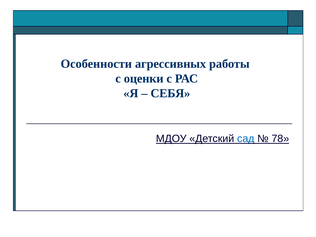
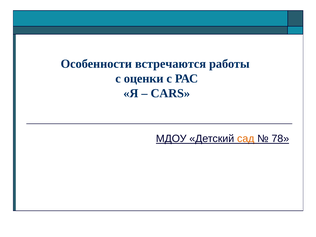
агрессивных: агрессивных -> встречаются (171, 64)
СЕБЯ: СЕБЯ -> CARS (170, 93)
сад colour: blue -> orange (246, 139)
